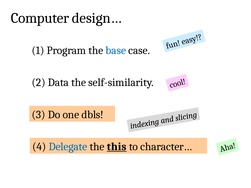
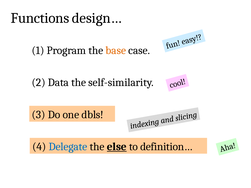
Computer: Computer -> Functions (40, 18)
base colour: blue -> orange (116, 51)
this: this -> else (117, 147)
character…: character… -> definition… (166, 147)
